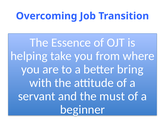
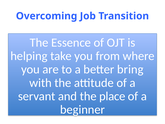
must: must -> place (112, 96)
